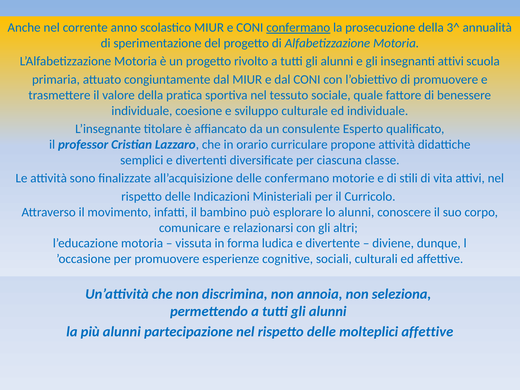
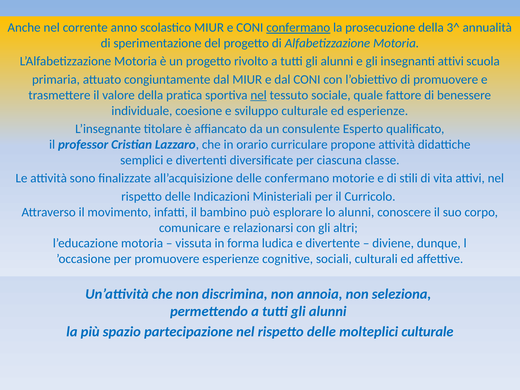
nel underline: none -> present (259, 95)
ed individuale: individuale -> esperienze (378, 111)
più alunni: alunni -> spazio (122, 332)
molteplici affettive: affettive -> culturale (427, 332)
